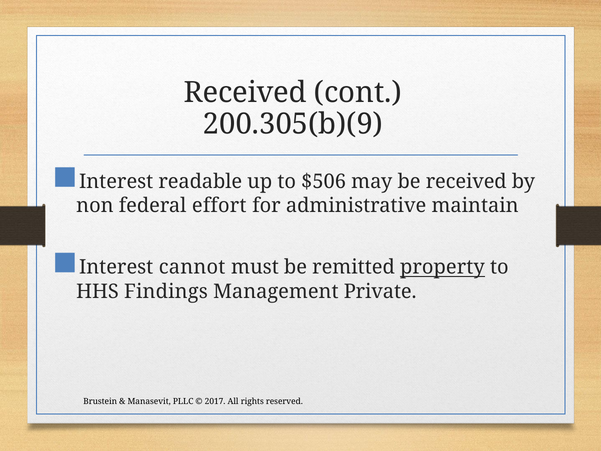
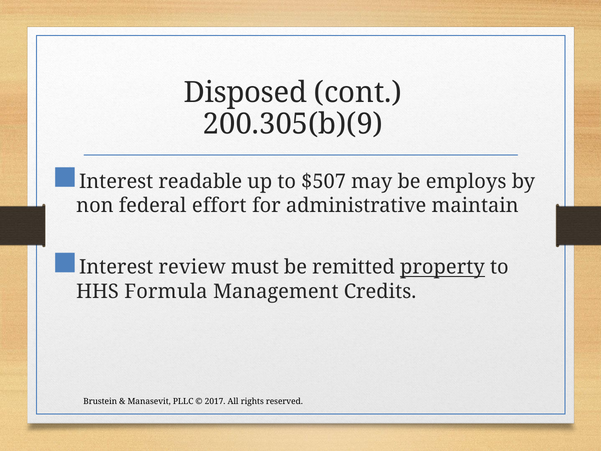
Received: Received -> Disposed (245, 93)
$506: $506 -> $507 (324, 182)
be received: received -> employs (466, 182)
cannot: cannot -> review (192, 267)
Findings: Findings -> Formula (166, 291)
Private: Private -> Credits (380, 291)
